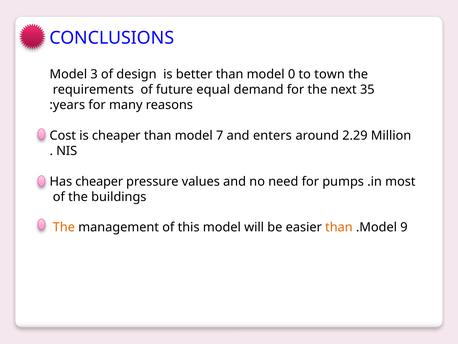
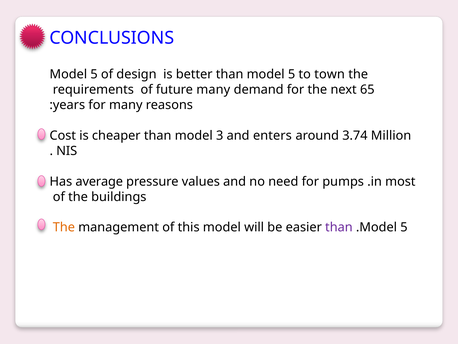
3: 3 -> 5 (94, 74)
than model 0: 0 -> 5 (292, 74)
future equal: equal -> many (213, 90)
35: 35 -> 65 (367, 90)
7: 7 -> 3 (220, 135)
2.29: 2.29 -> 3.74 (355, 135)
Has cheaper: cheaper -> average (99, 181)
than colour: orange -> purple (339, 227)
.Model 9: 9 -> 5 (404, 227)
